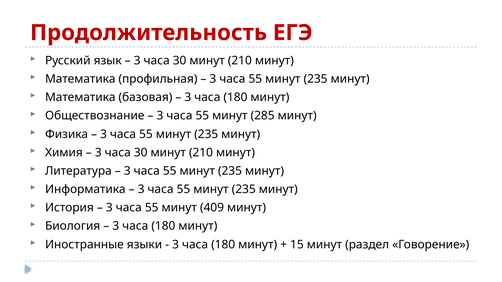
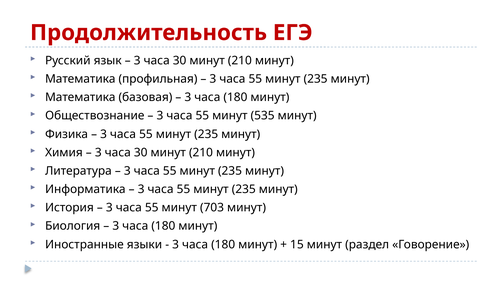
285: 285 -> 535 (263, 116)
409: 409 -> 703 (212, 208)
